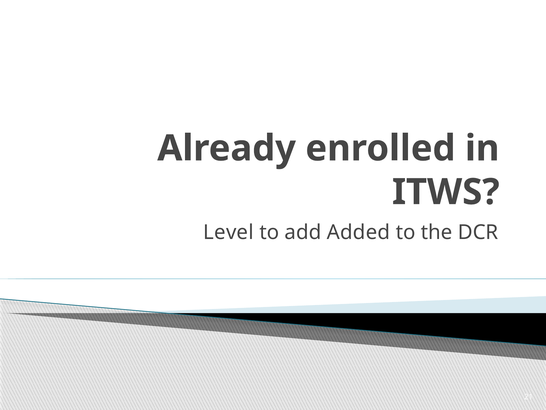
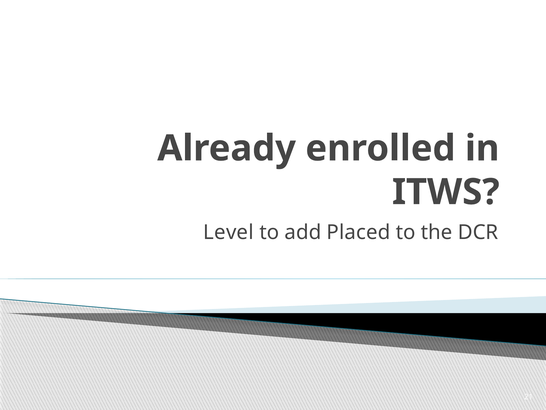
Added: Added -> Placed (358, 232)
